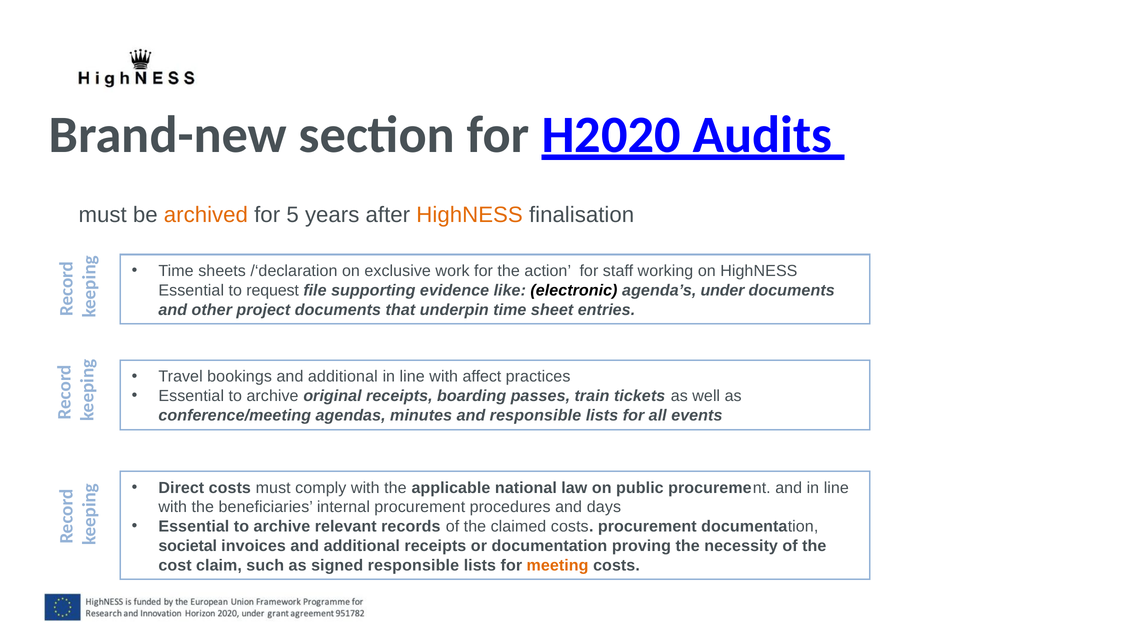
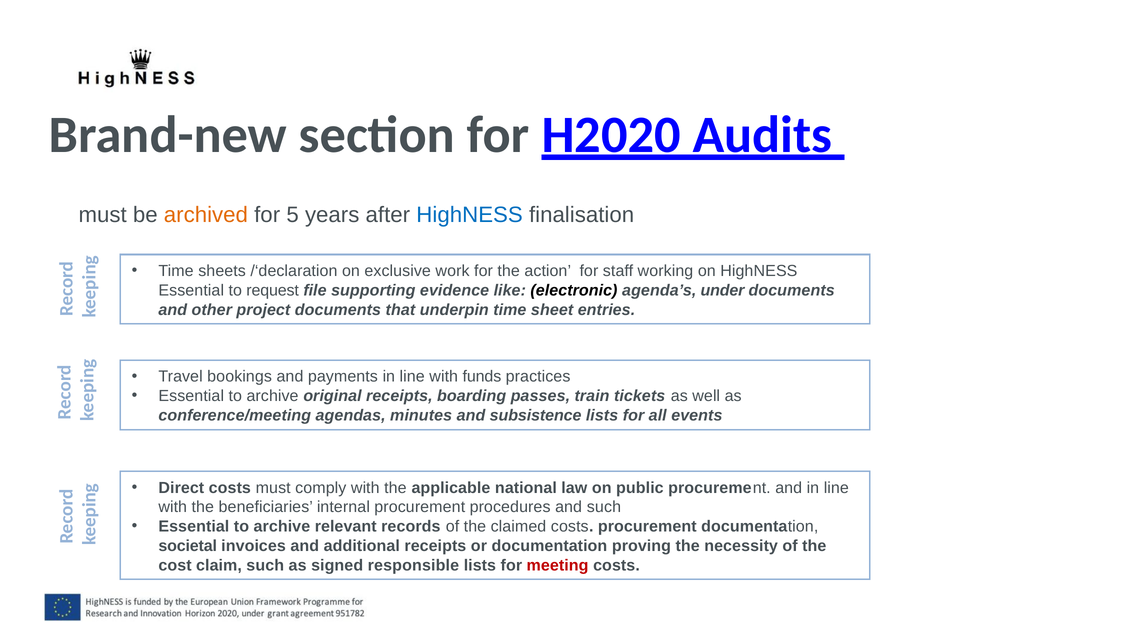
HighNESS colour: orange -> blue (470, 215)
bookings and additional: additional -> payments (343, 376)
affect: affect -> funds (482, 376)
and responsible: responsible -> subsistence (536, 415)
and days: days -> such (604, 507)
meeting colour: orange -> red (558, 565)
